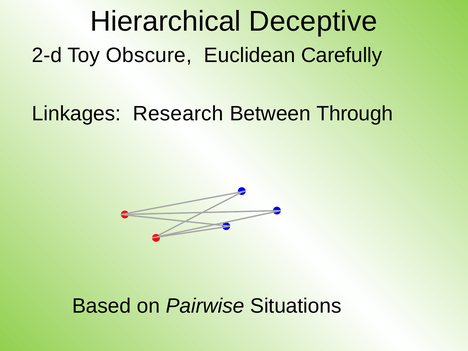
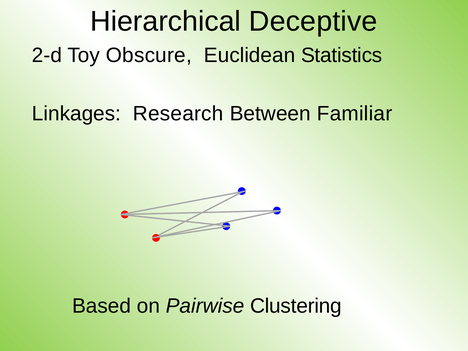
Carefully: Carefully -> Statistics (342, 55)
Through: Through -> Familiar (355, 114)
Situations: Situations -> Clustering (296, 306)
